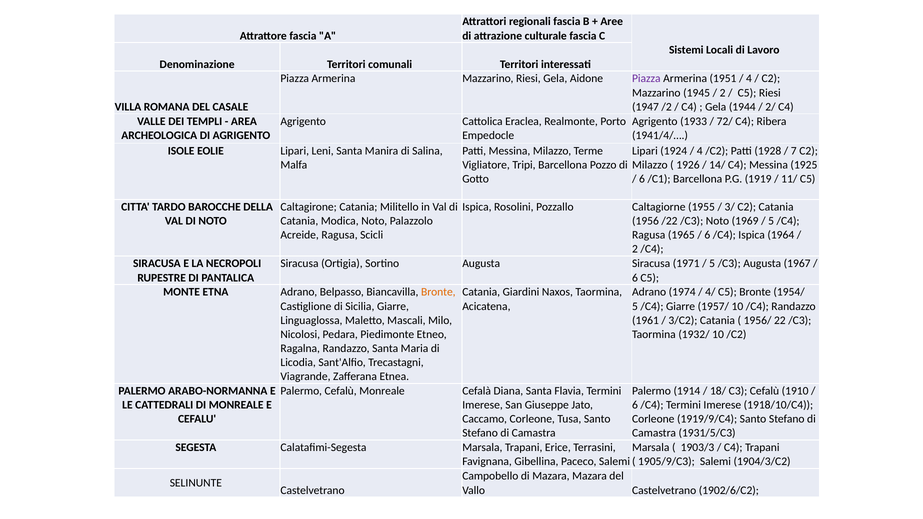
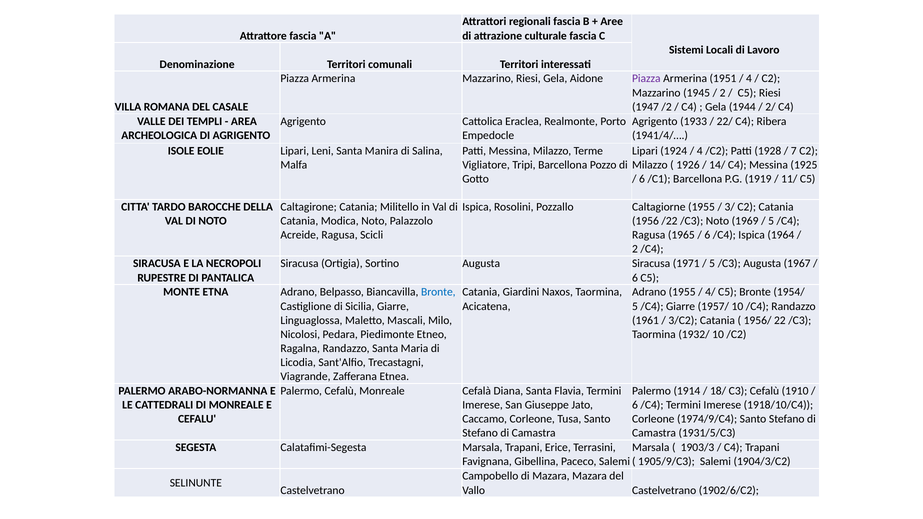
72/: 72/ -> 22/ (725, 121)
Bronte colour: orange -> blue (438, 292)
Adrano 1974: 1974 -> 1955 (682, 292)
1919/9/C4: 1919/9/C4 -> 1974/9/C4 (707, 419)
